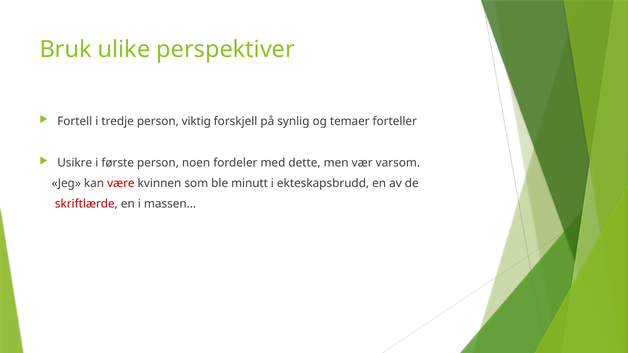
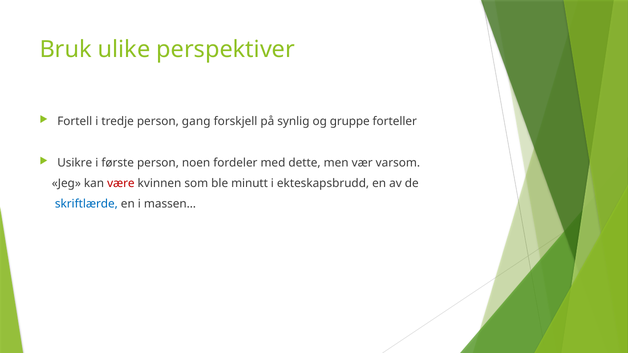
viktig: viktig -> gang (196, 122)
temaer: temaer -> gruppe (350, 122)
skriftlærde colour: red -> blue (86, 204)
